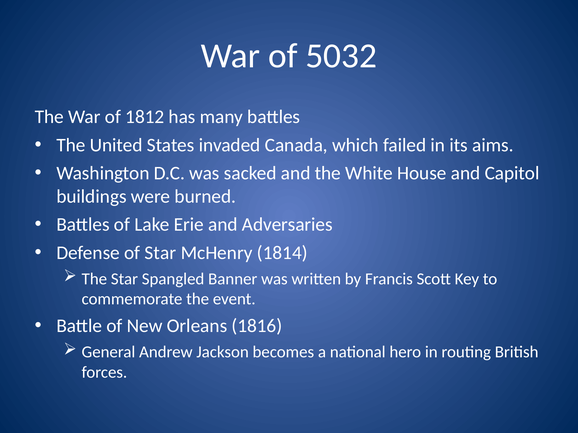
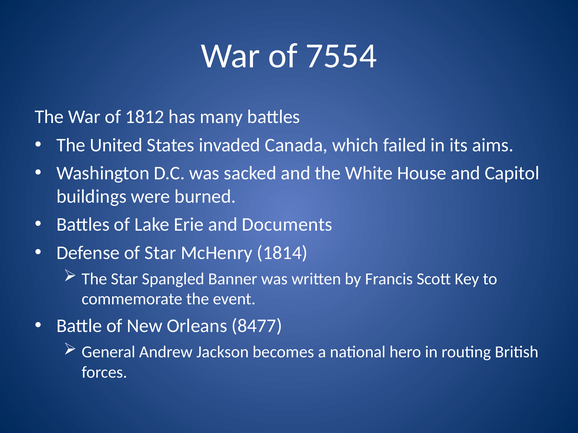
5032: 5032 -> 7554 (341, 56)
Adversaries: Adversaries -> Documents (287, 225)
1816: 1816 -> 8477 (257, 326)
